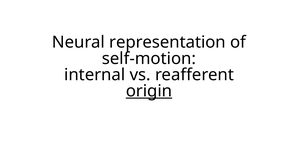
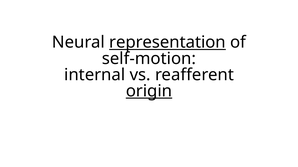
representation underline: none -> present (167, 42)
